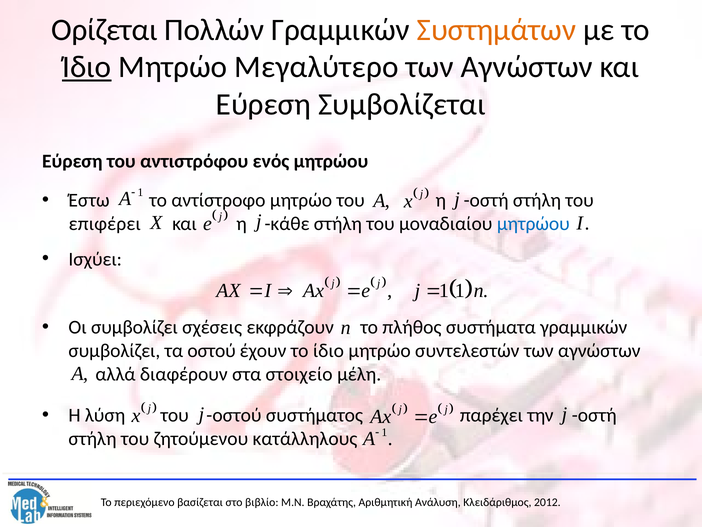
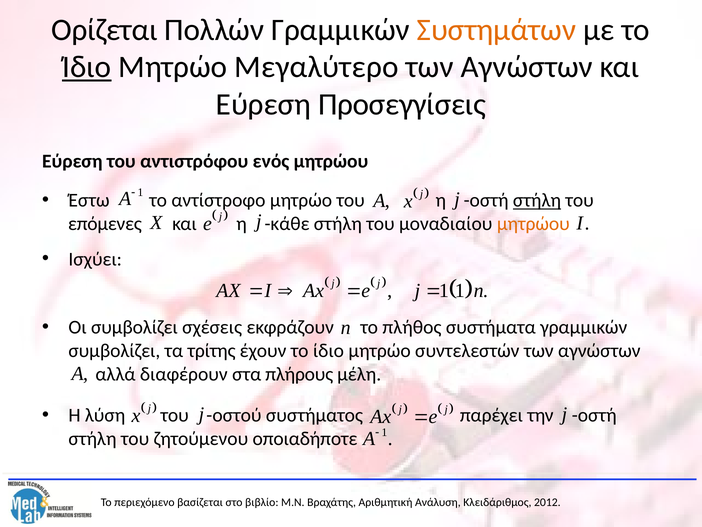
Συμβολίζεται: Συμβολίζεται -> Προσεγγίσεις (402, 105)
στήλη underline: none -> present (537, 200)
επιφέρει: επιφέρει -> επόμενες (105, 224)
μητρώου colour: blue -> orange (533, 224)
τα οστού: οστού -> τρίτης (212, 351)
στοιχείο: στοιχείο -> πλήρους (299, 374)
κατάλληλους: κατάλληλους -> οποιαδήποτε (305, 439)
